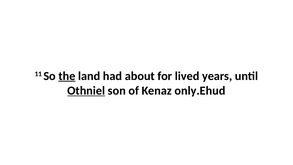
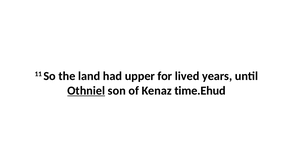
the underline: present -> none (67, 76)
about: about -> upper (140, 76)
only.Ehud: only.Ehud -> time.Ehud (200, 91)
